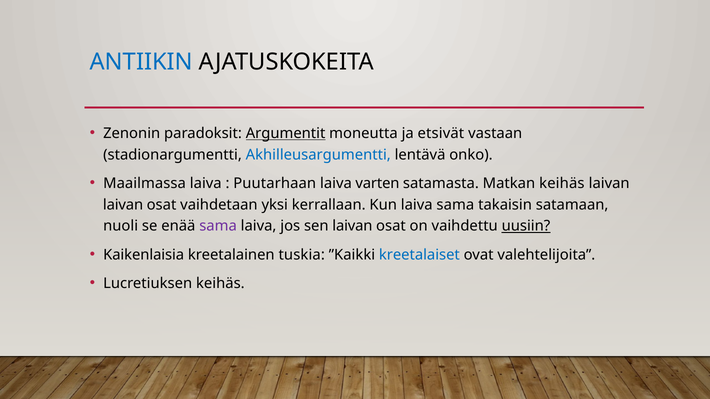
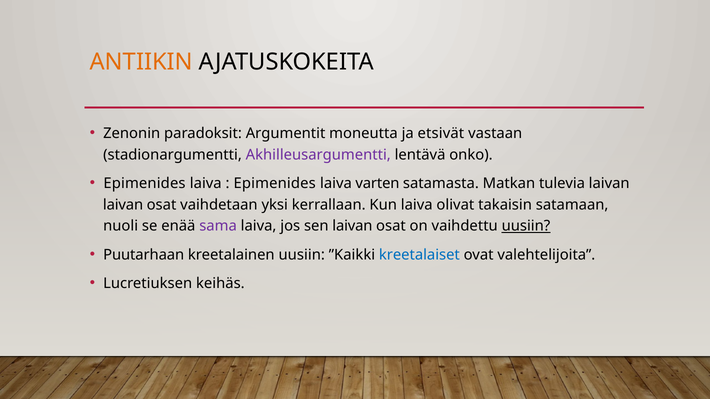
ANTIIKIN colour: blue -> orange (141, 62)
Argumentit underline: present -> none (286, 134)
Akhilleusargumentti colour: blue -> purple (318, 155)
Maailmassa: Maailmassa -> Epimenides (144, 184)
Puutarhaan: Puutarhaan -> Epimenides (275, 184)
Matkan keihäs: keihäs -> tulevia (562, 184)
laiva sama: sama -> olivat (455, 205)
Kaikenlaisia: Kaikenlaisia -> Puutarhaan (144, 255)
kreetalainen tuskia: tuskia -> uusiin (302, 255)
